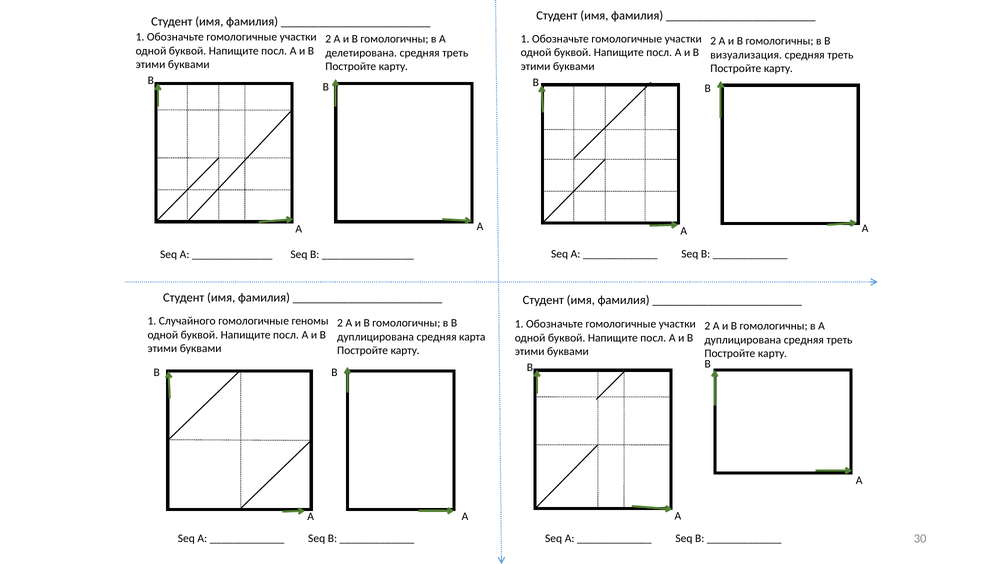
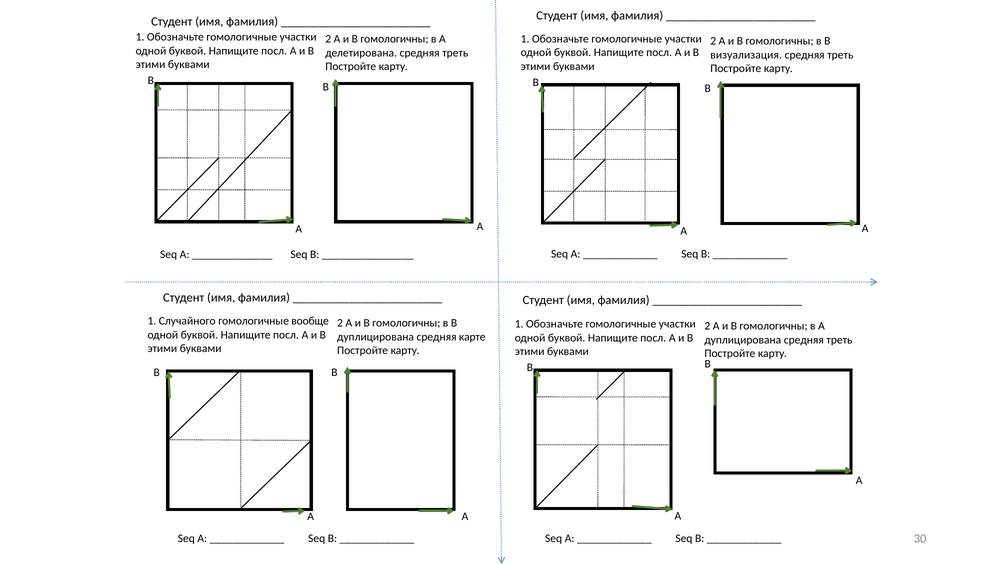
геномы: геномы -> вообще (310, 321)
карта: карта -> карте (472, 337)
